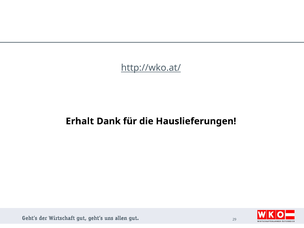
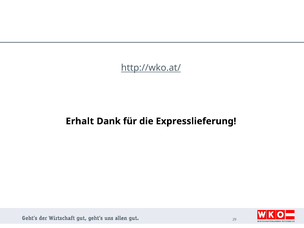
Hauslieferungen: Hauslieferungen -> Expresslieferung (196, 121)
